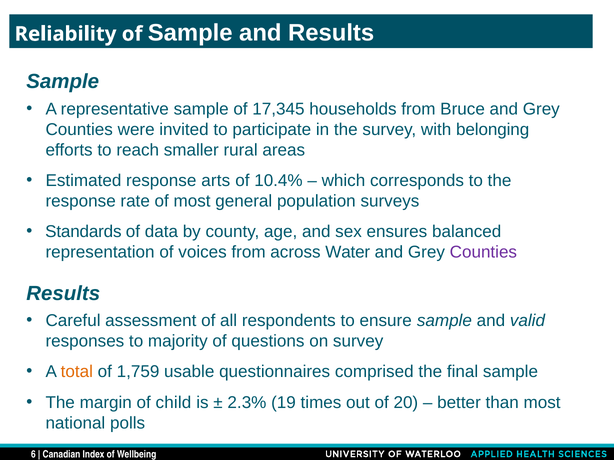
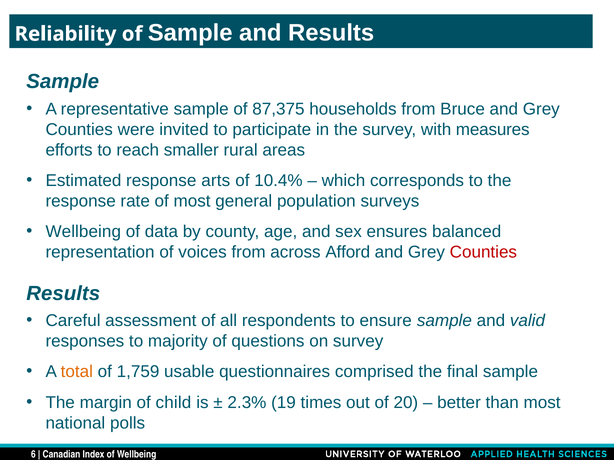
17,345: 17,345 -> 87,375 (278, 109)
belonging: belonging -> measures (493, 130)
Standards: Standards -> Wellbeing (83, 232)
Water: Water -> Afford (348, 252)
Counties colour: purple -> red (483, 252)
